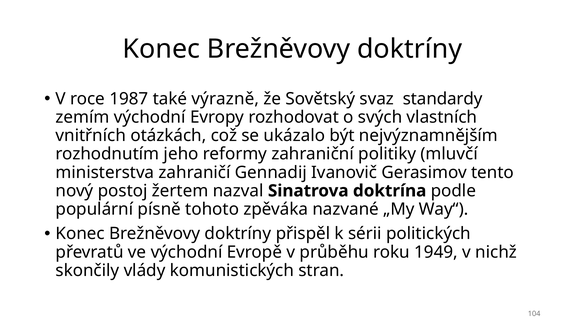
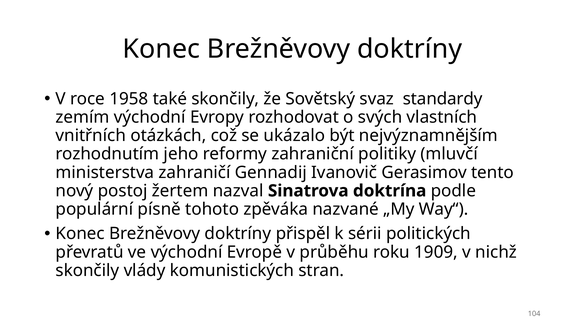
1987: 1987 -> 1958 (129, 99)
také výrazně: výrazně -> skončily (225, 99)
1949: 1949 -> 1909 (436, 252)
